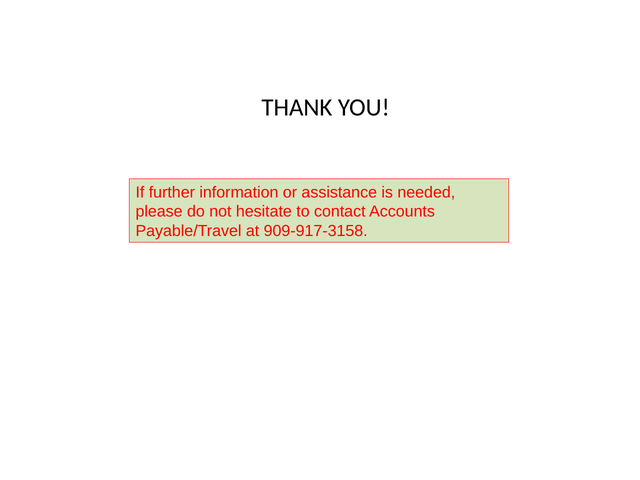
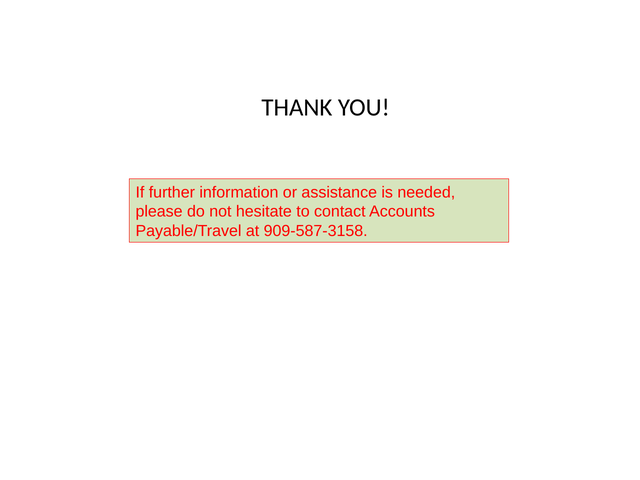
909-917-3158: 909-917-3158 -> 909-587-3158 (316, 231)
